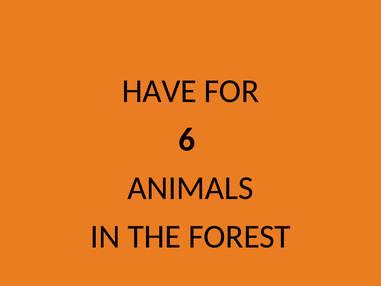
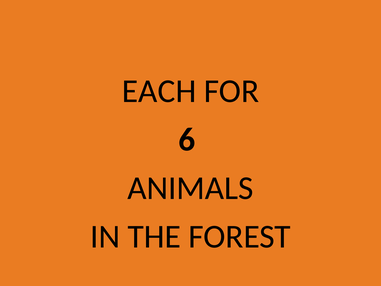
HAVE: HAVE -> EACH (159, 91)
